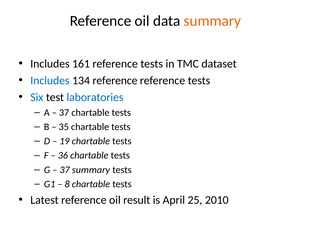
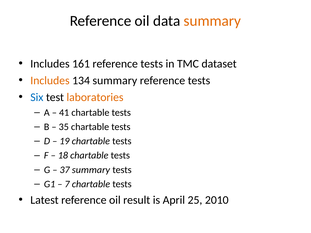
Includes colour: blue -> orange (50, 81)
134 reference: reference -> summary (115, 81)
laboratories colour: blue -> orange (95, 97)
37: 37 -> 41 (64, 113)
36: 36 -> 18 (63, 156)
8: 8 -> 7 (67, 184)
